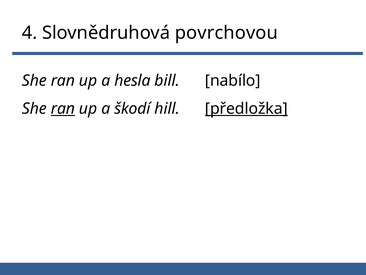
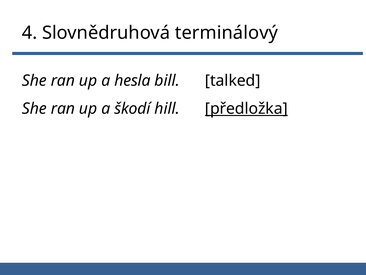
povrchovou: povrchovou -> terminálový (226, 33)
nabílo: nabílo -> talked (233, 80)
ran underline: present -> none (63, 109)
